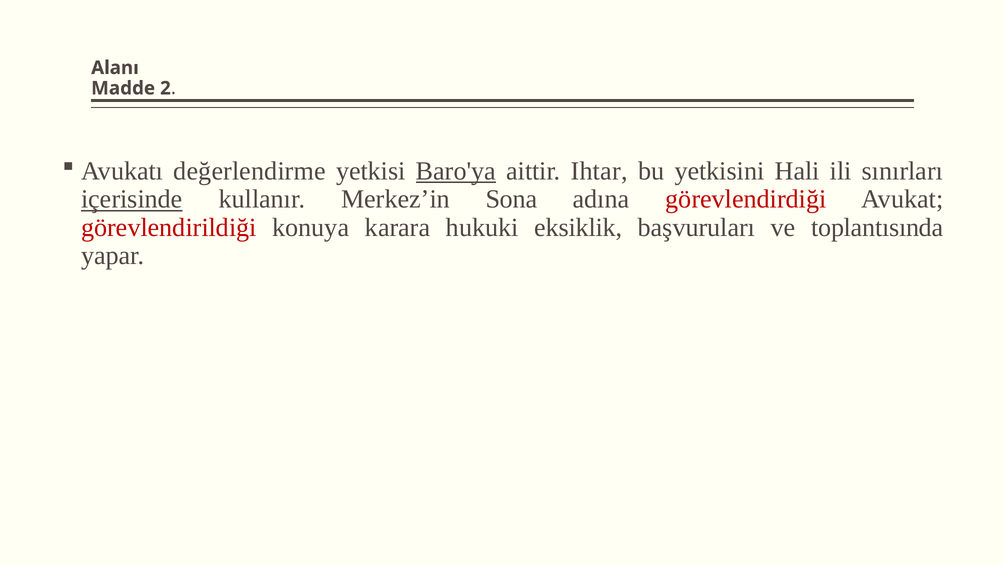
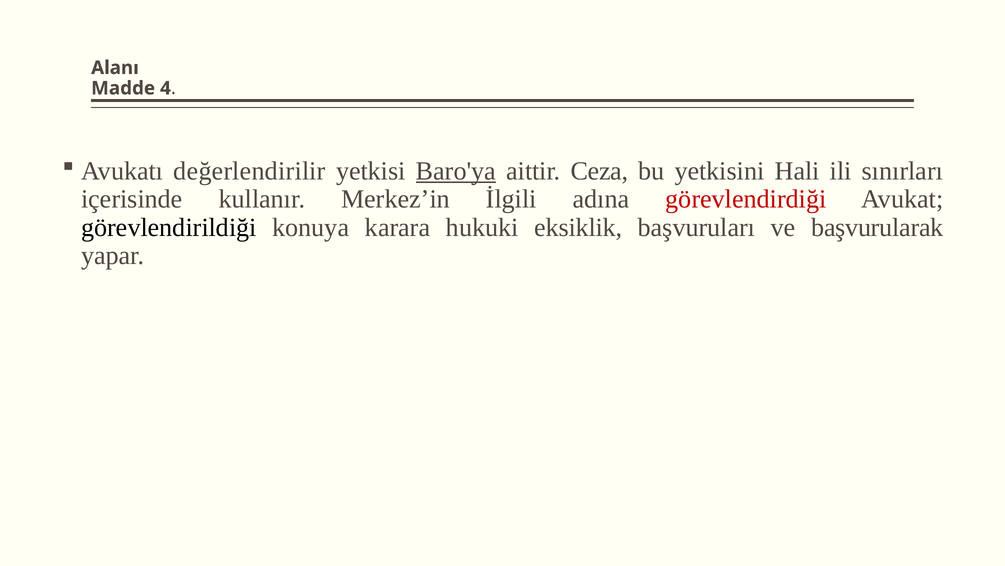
2: 2 -> 4 (165, 88)
değerlendirme: değerlendirme -> değerlendirilir (250, 171)
Ihtar: Ihtar -> Ceza (599, 171)
içerisinde underline: present -> none (132, 199)
Sona: Sona -> İlgili (511, 199)
görevlendirildiği colour: red -> black (169, 227)
toplantısında: toplantısında -> başvurularak (877, 227)
